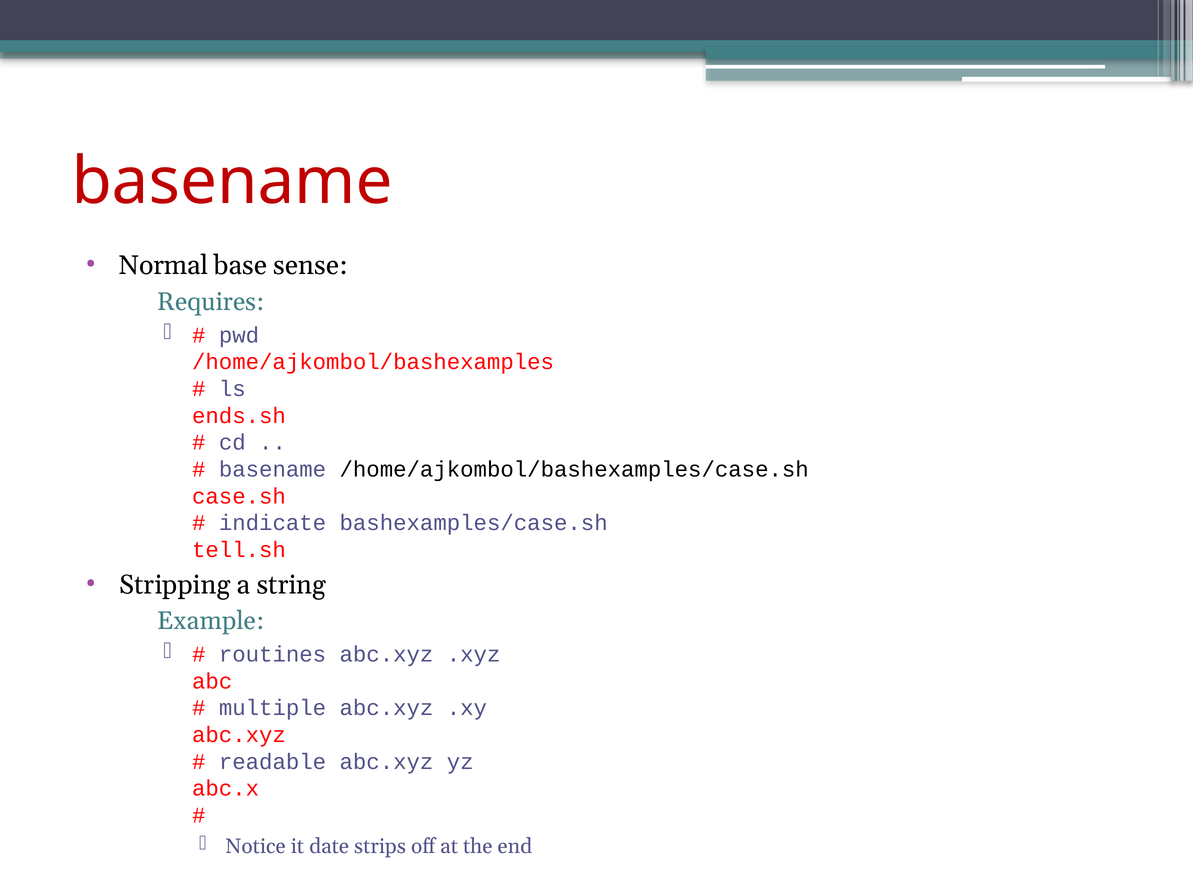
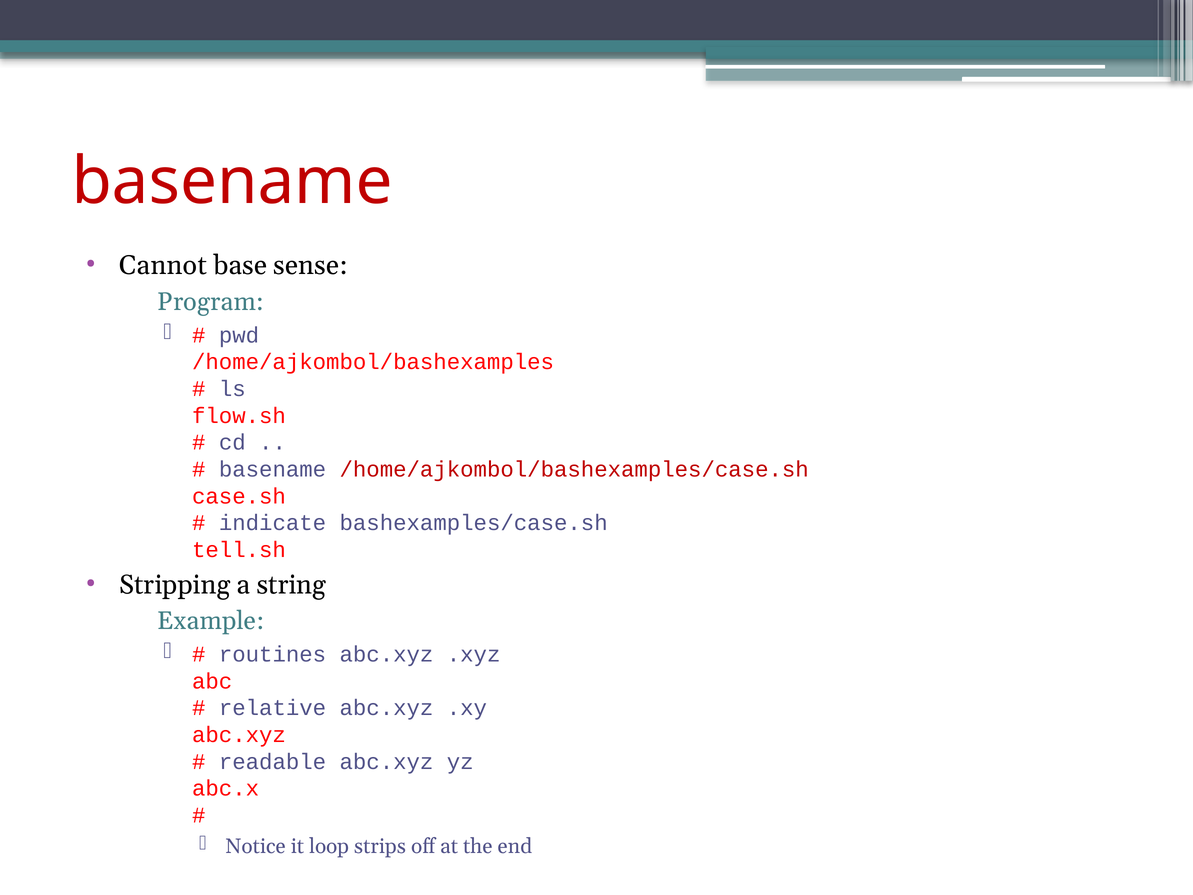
Normal: Normal -> Cannot (163, 266)
Requires: Requires -> Program (211, 302)
ends.sh: ends.sh -> flow.sh (239, 416)
/home/ajkombol/bashexamples/case.sh colour: black -> red (574, 469)
multiple: multiple -> relative (273, 708)
date: date -> loop (329, 846)
